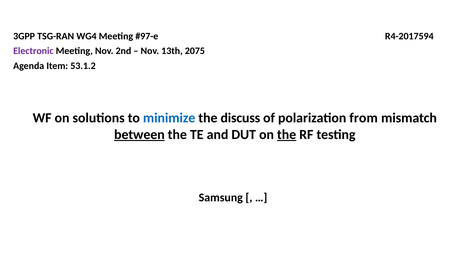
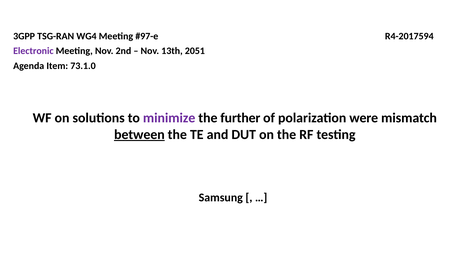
2075: 2075 -> 2051 (195, 51)
53.1.2: 53.1.2 -> 73.1.0 (83, 66)
minimize colour: blue -> purple (169, 118)
discuss: discuss -> further (240, 118)
from: from -> were (364, 118)
the underline: present -> none (287, 134)
